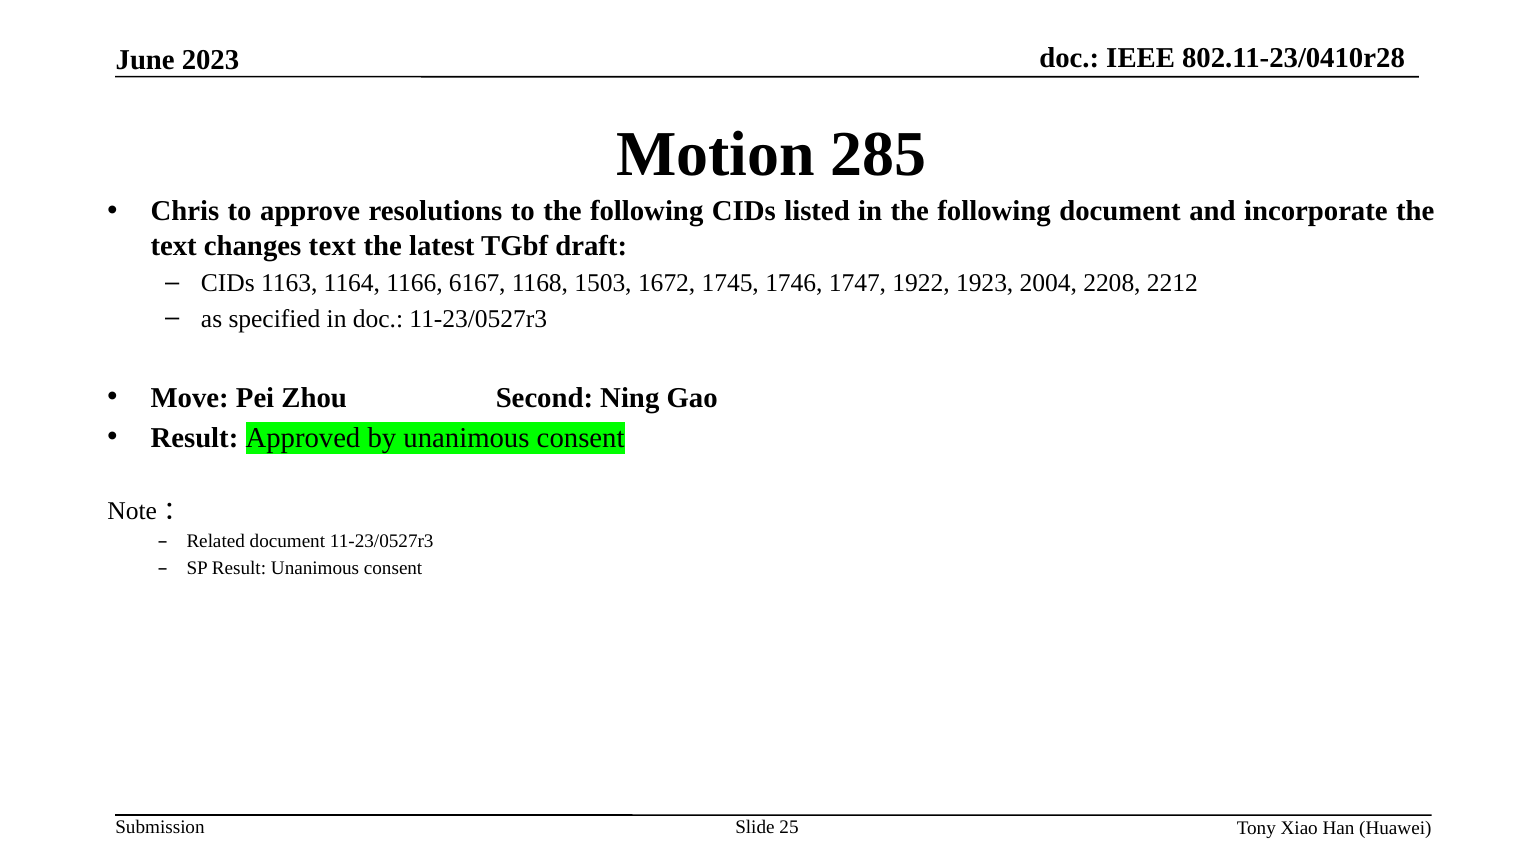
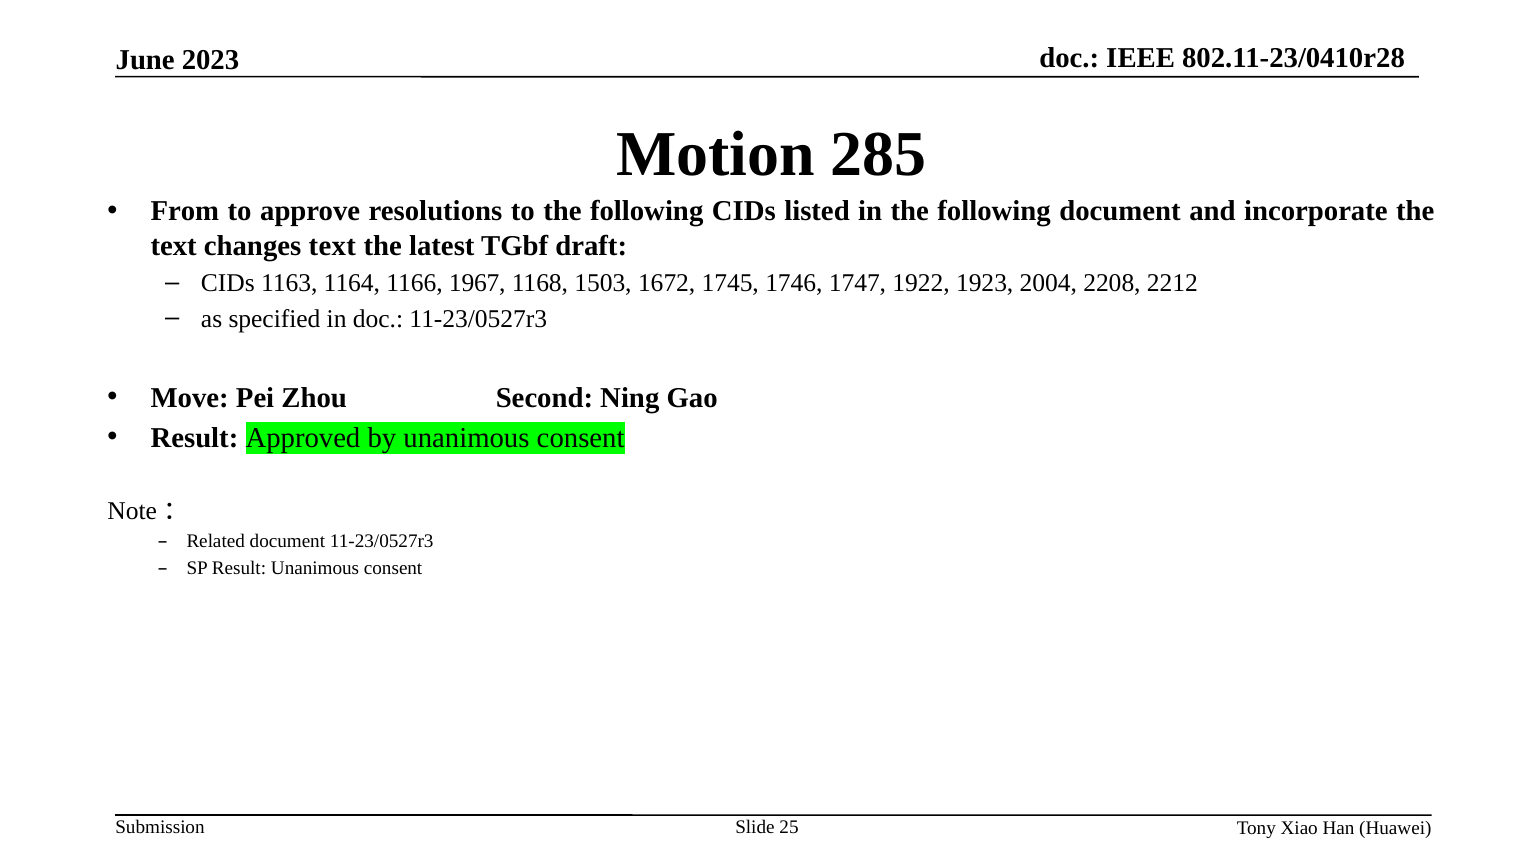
Chris: Chris -> From (185, 211)
6167: 6167 -> 1967 (477, 283)
